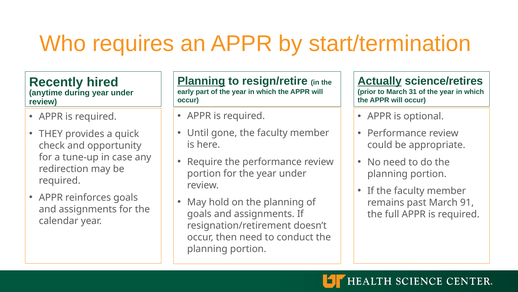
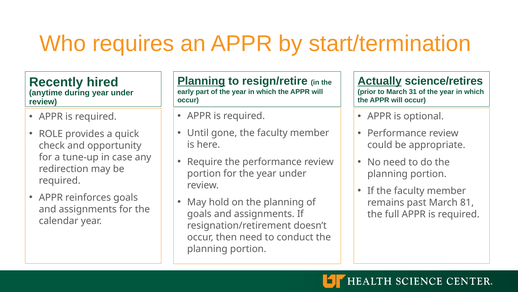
THEY: THEY -> ROLE (51, 134)
91: 91 -> 81 (467, 202)
